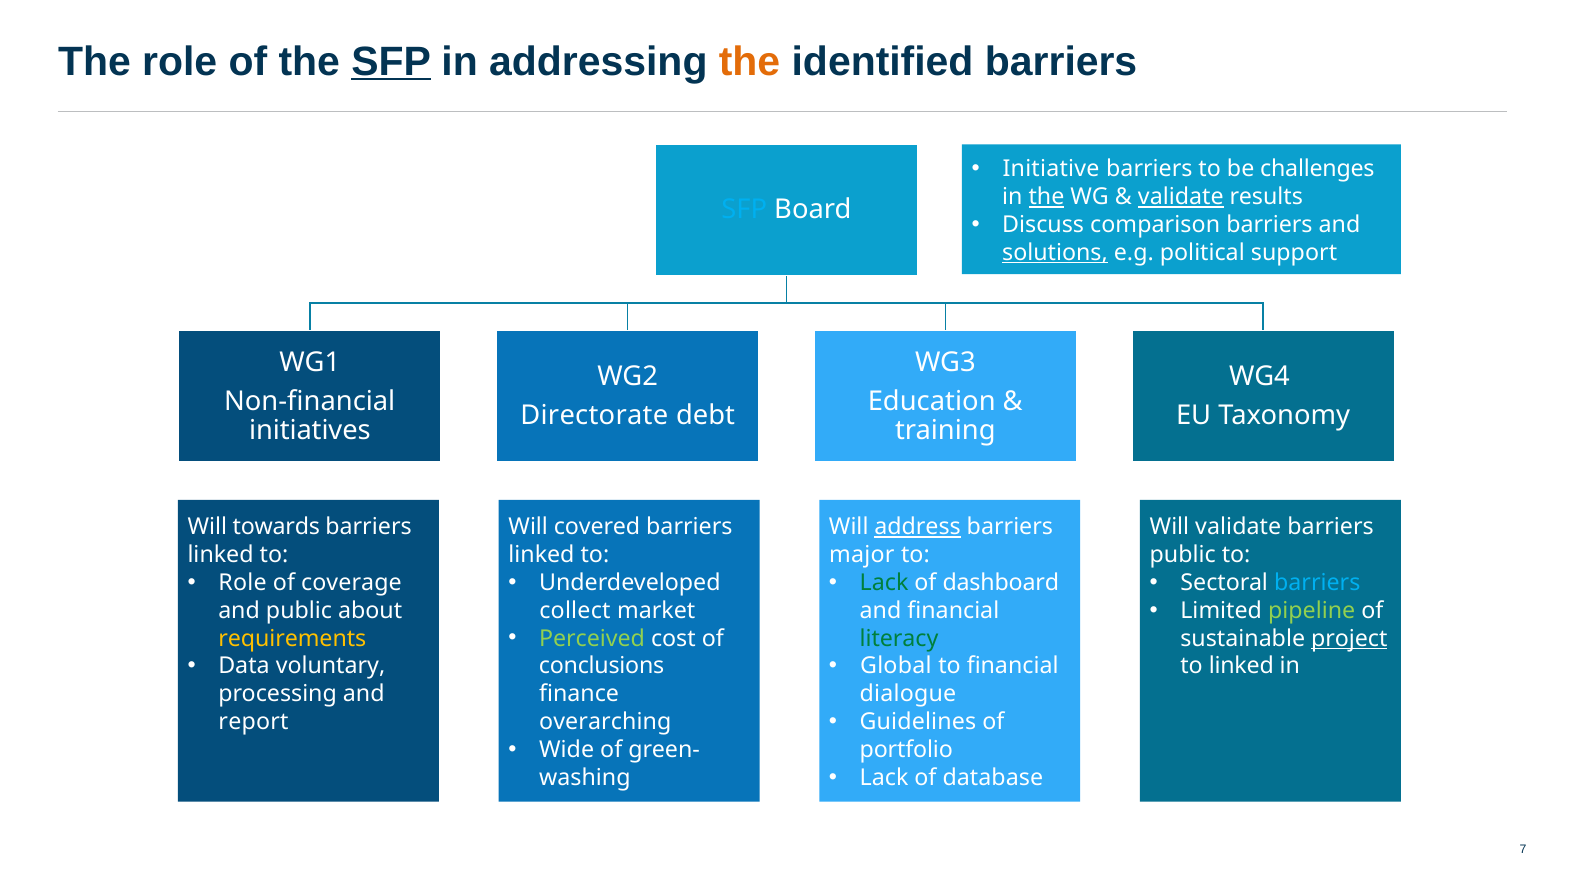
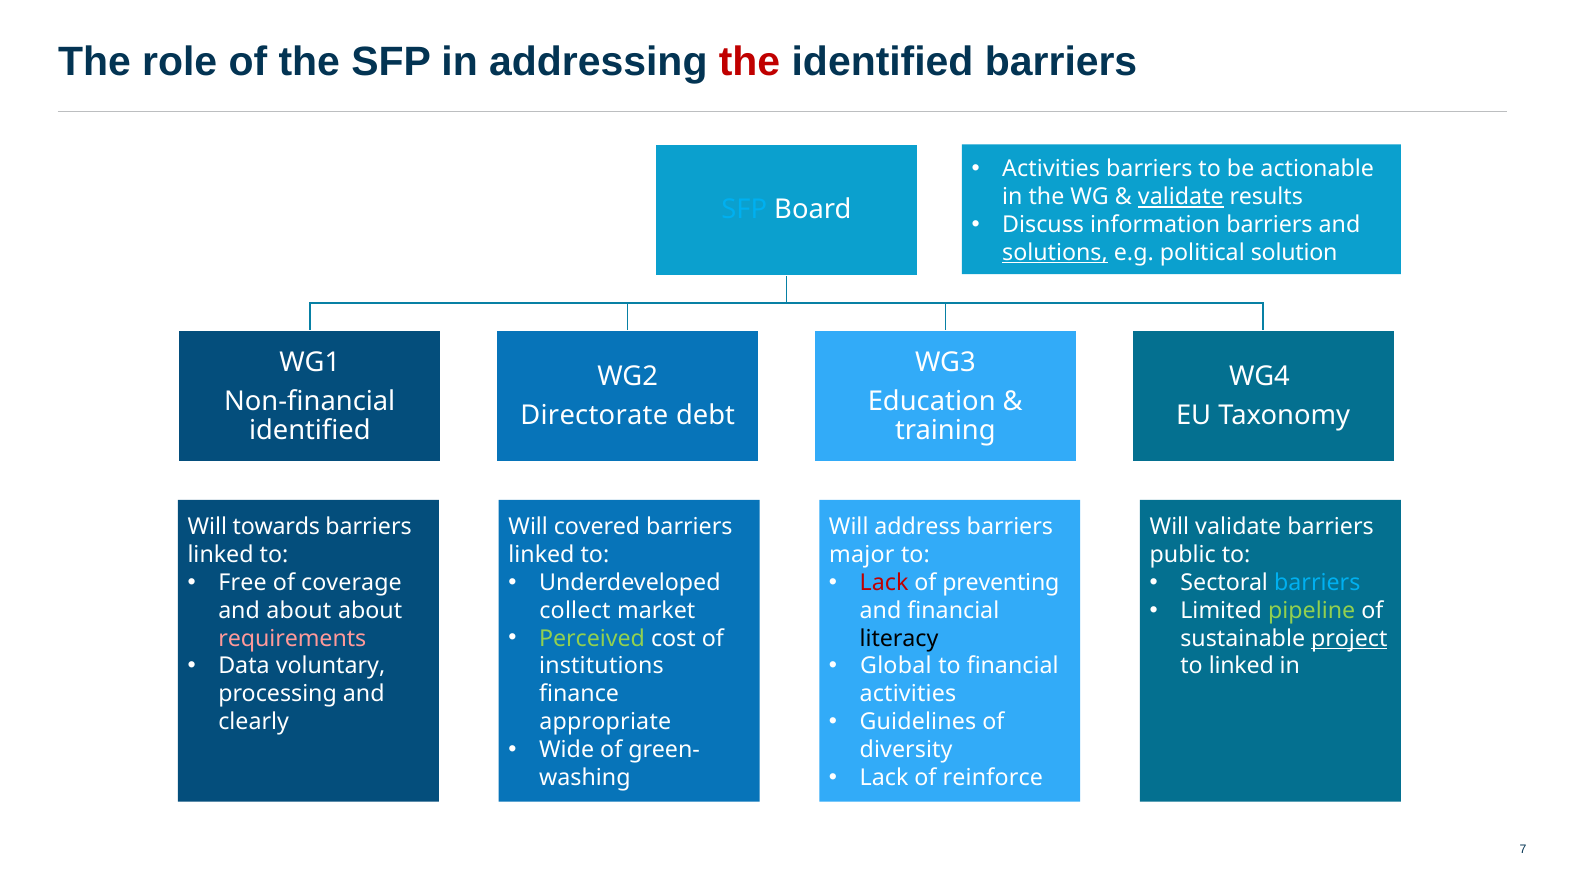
SFP underline: present -> none (391, 62)
the colour: orange -> red (750, 62)
Initiative: Initiative -> Activities (1051, 169)
challenges: challenges -> actionable (1317, 169)
the underline: present -> none (1047, 197)
comparison: comparison -> information (1155, 225)
support: support -> solution (1294, 253)
initiatives: initiatives -> identified (310, 430)
address underline: present -> none (918, 527)
Role: Role -> Free (243, 583)
Lack colour: green -> red (884, 583)
dashboard: dashboard -> preventing (1001, 583)
and public: public -> about (299, 610)
requirements colour: yellow -> pink (292, 638)
literacy colour: green -> black (899, 638)
conclusions: conclusions -> institutions (601, 666)
dialogue: dialogue -> activities (908, 694)
report: report -> clearly (254, 722)
overarching: overarching -> appropriate (605, 722)
portfolio: portfolio -> diversity (906, 750)
database: database -> reinforce (993, 778)
